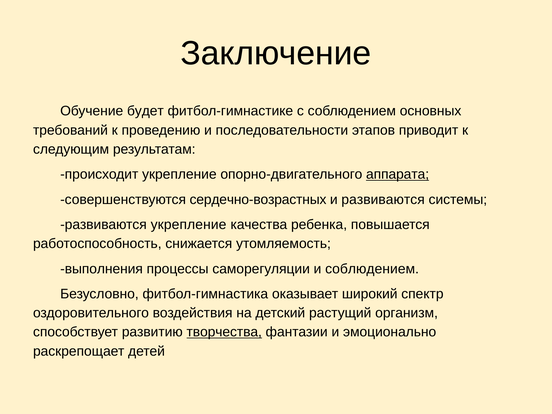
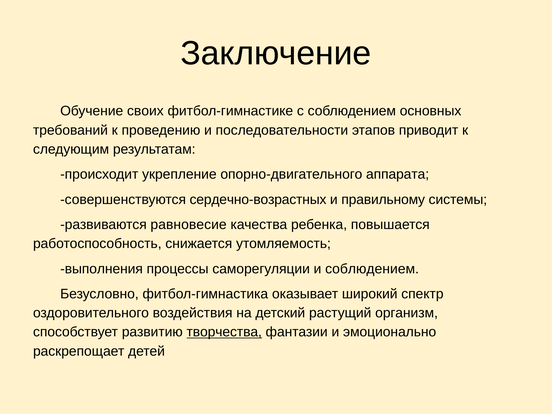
будет: будет -> своих (145, 111)
аппарата underline: present -> none (398, 174)
и развиваются: развиваются -> правильному (383, 199)
развиваются укрепление: укрепление -> равновесие (189, 225)
